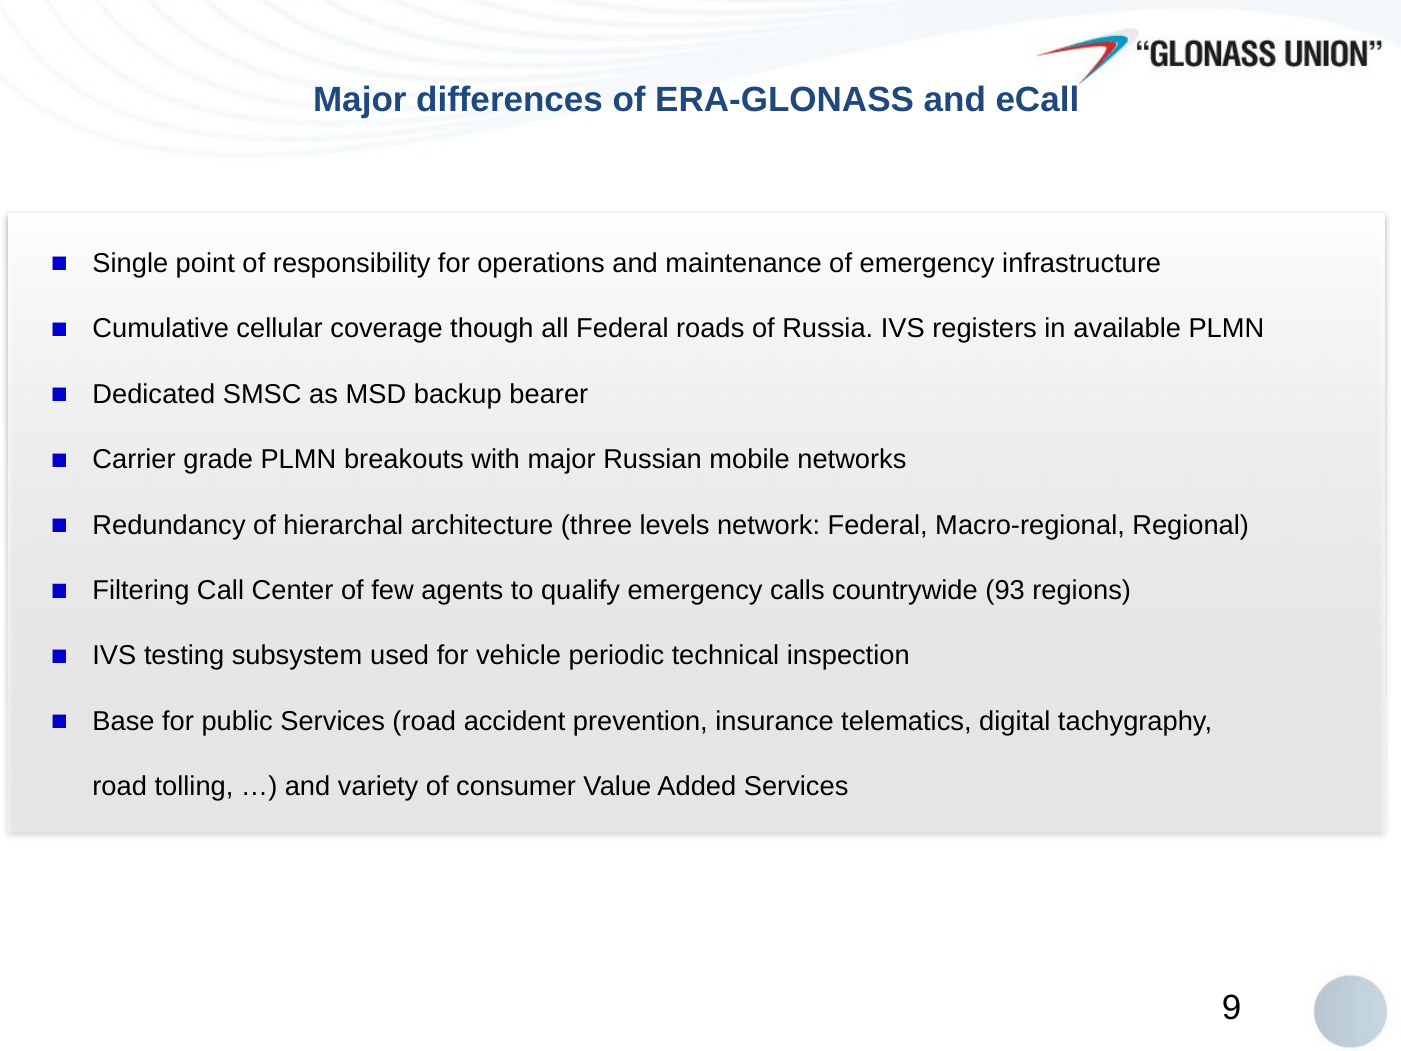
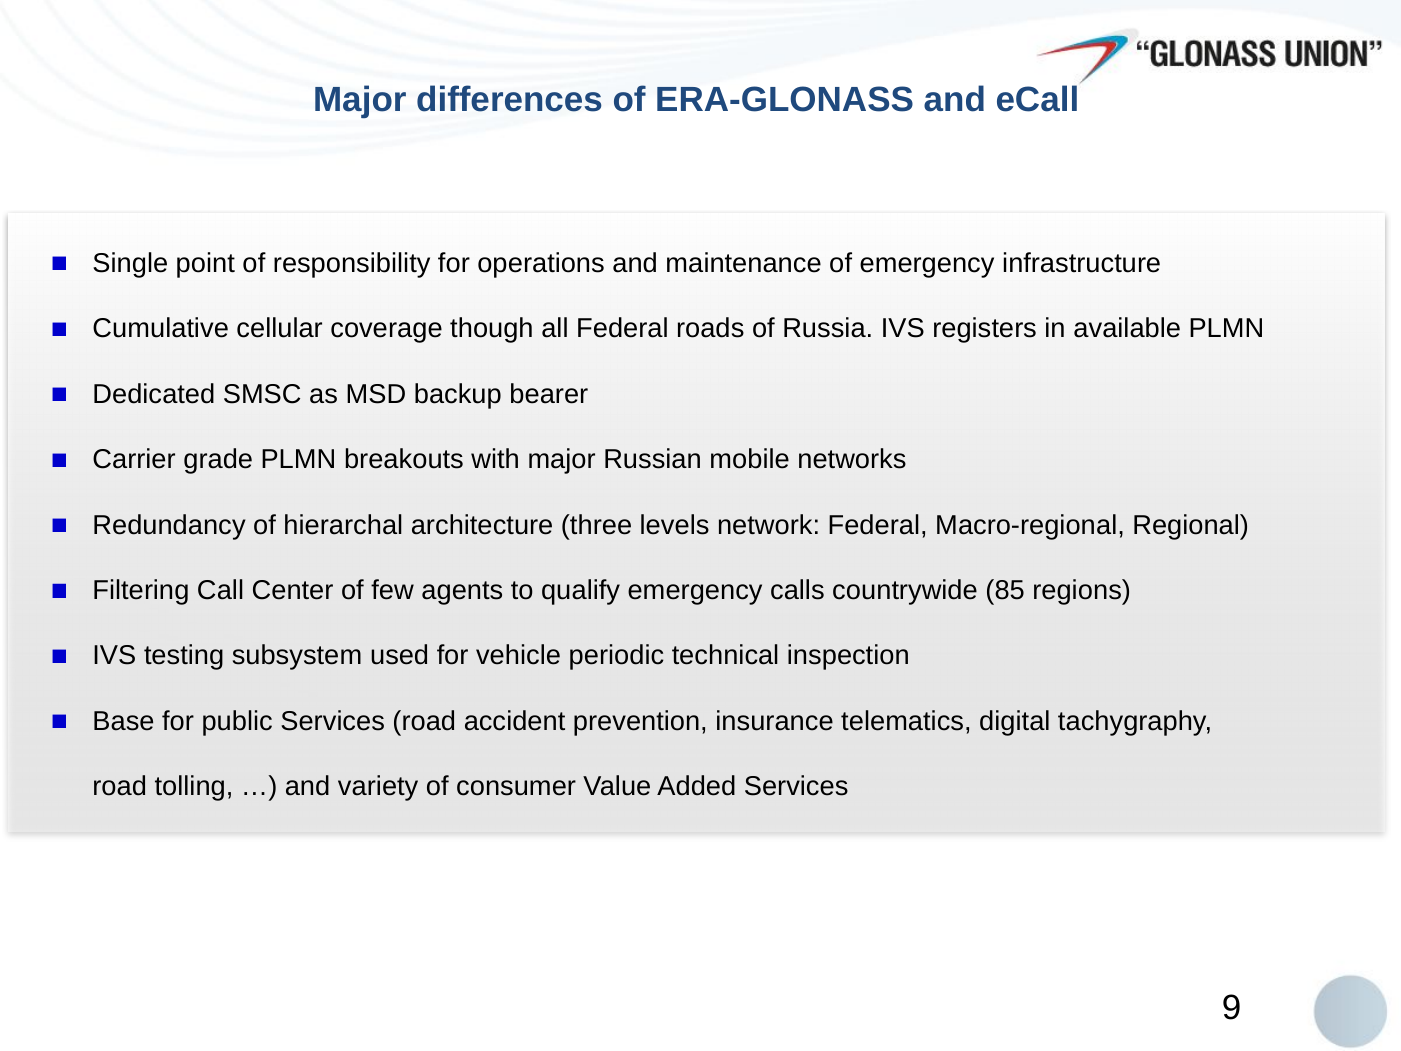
93: 93 -> 85 (1005, 590)
